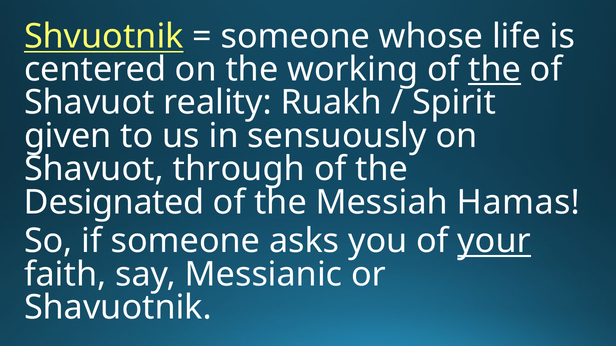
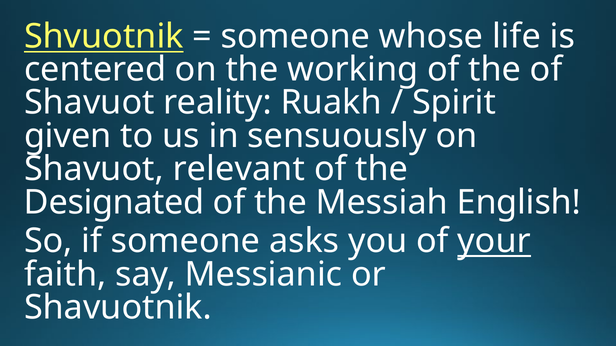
the underline: present -> none (495, 70)
through: through -> relevant (239, 169)
Hamas: Hamas -> English (519, 203)
